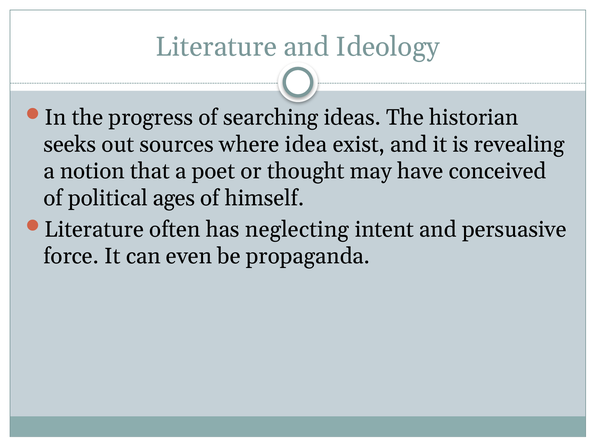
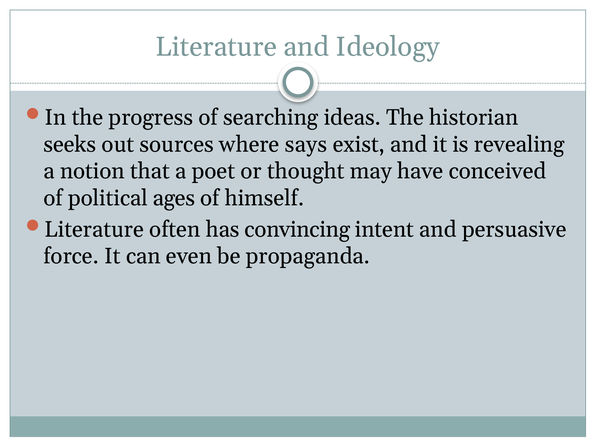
idea: idea -> says (306, 144)
neglecting: neglecting -> convincing (297, 229)
